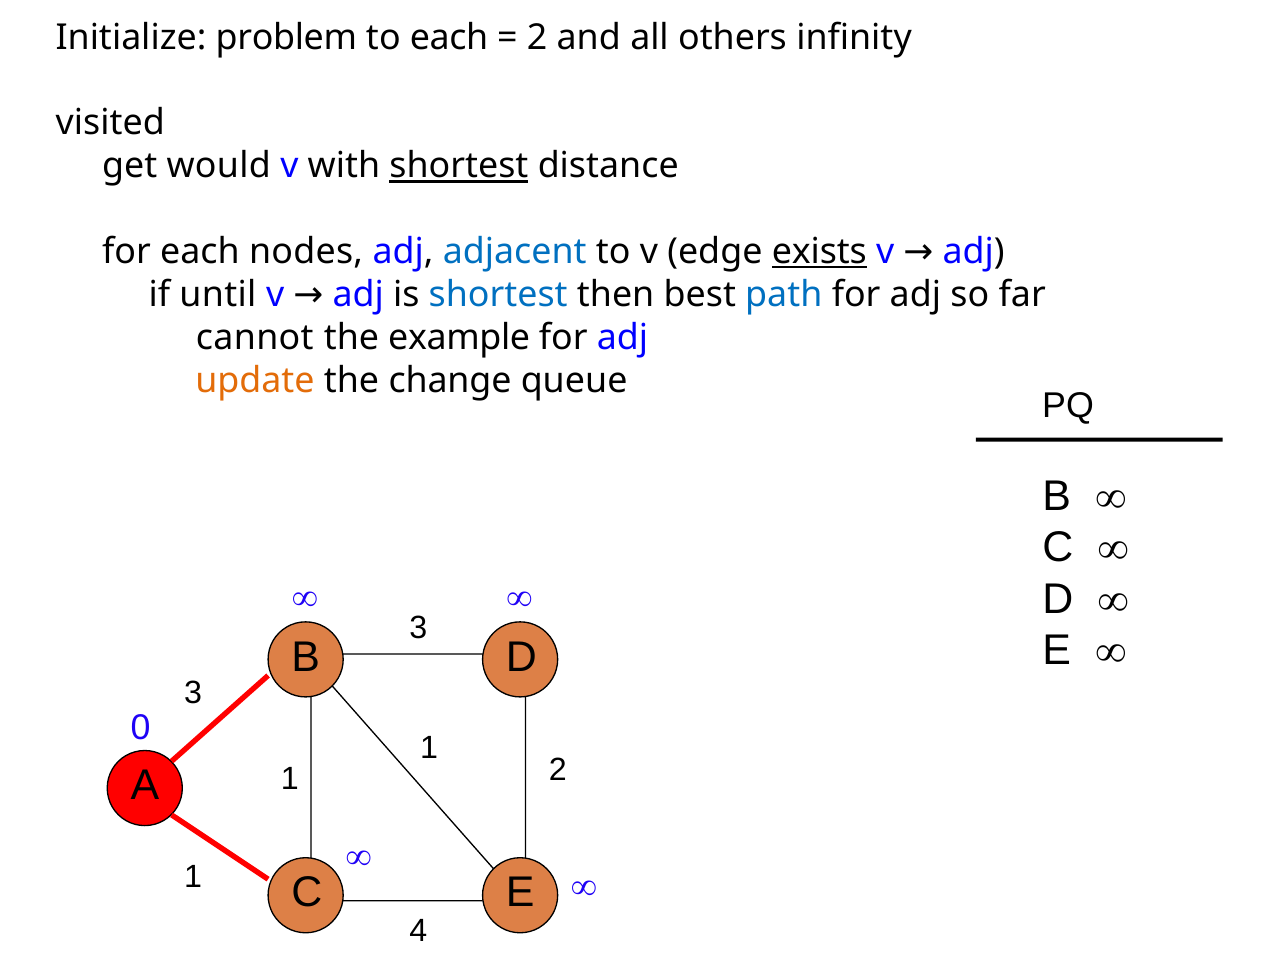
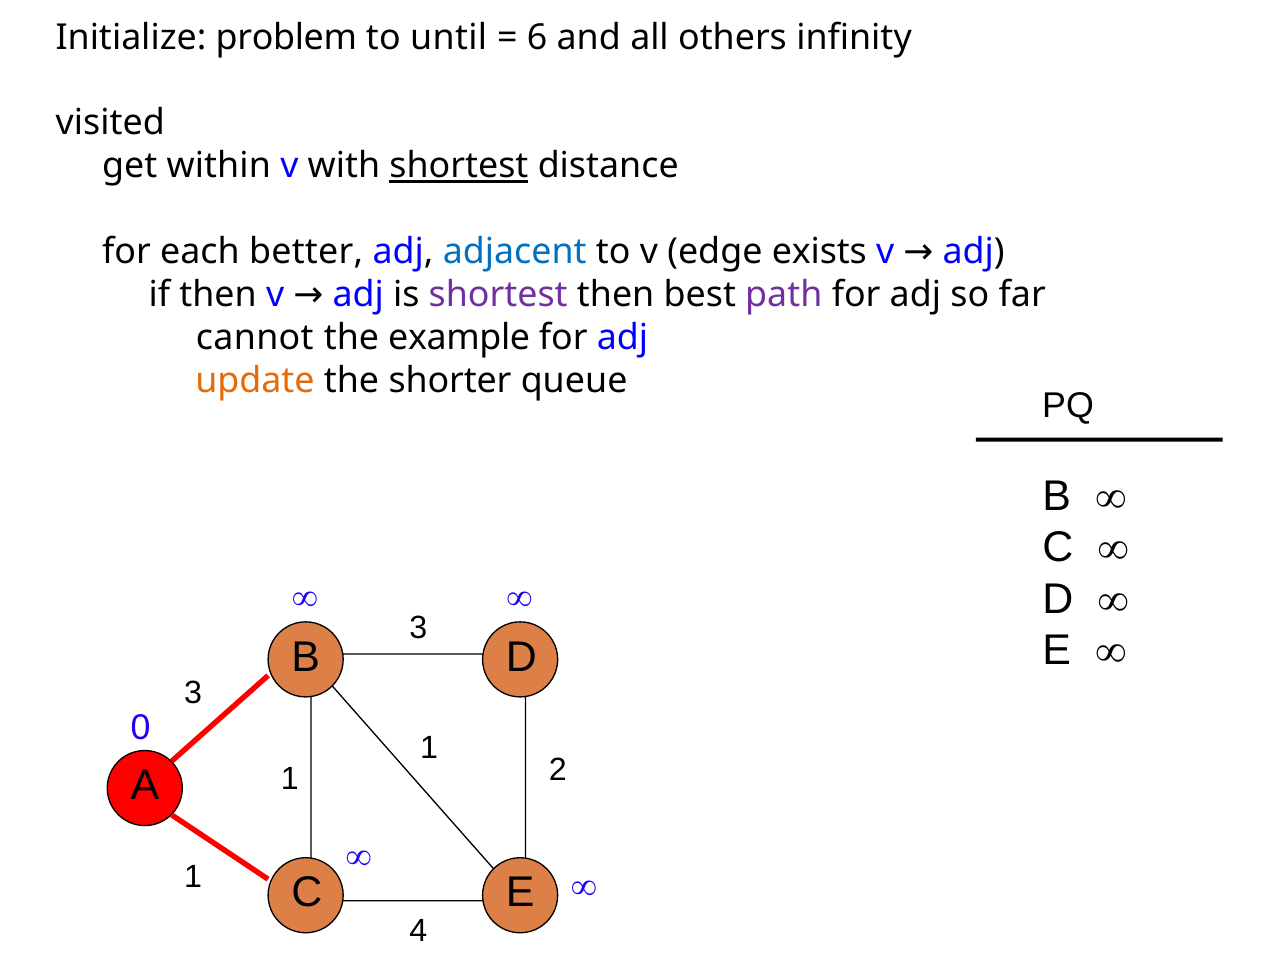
to each: each -> until (449, 37)
2: 2 -> 6 (537, 37)
would: would -> within (219, 166)
nodes: nodes -> better (306, 252)
exists underline: present -> none (819, 252)
if until: until -> then (218, 295)
shortest colour: blue -> purple (498, 295)
path colour: blue -> purple (784, 295)
change: change -> shorter (450, 381)
